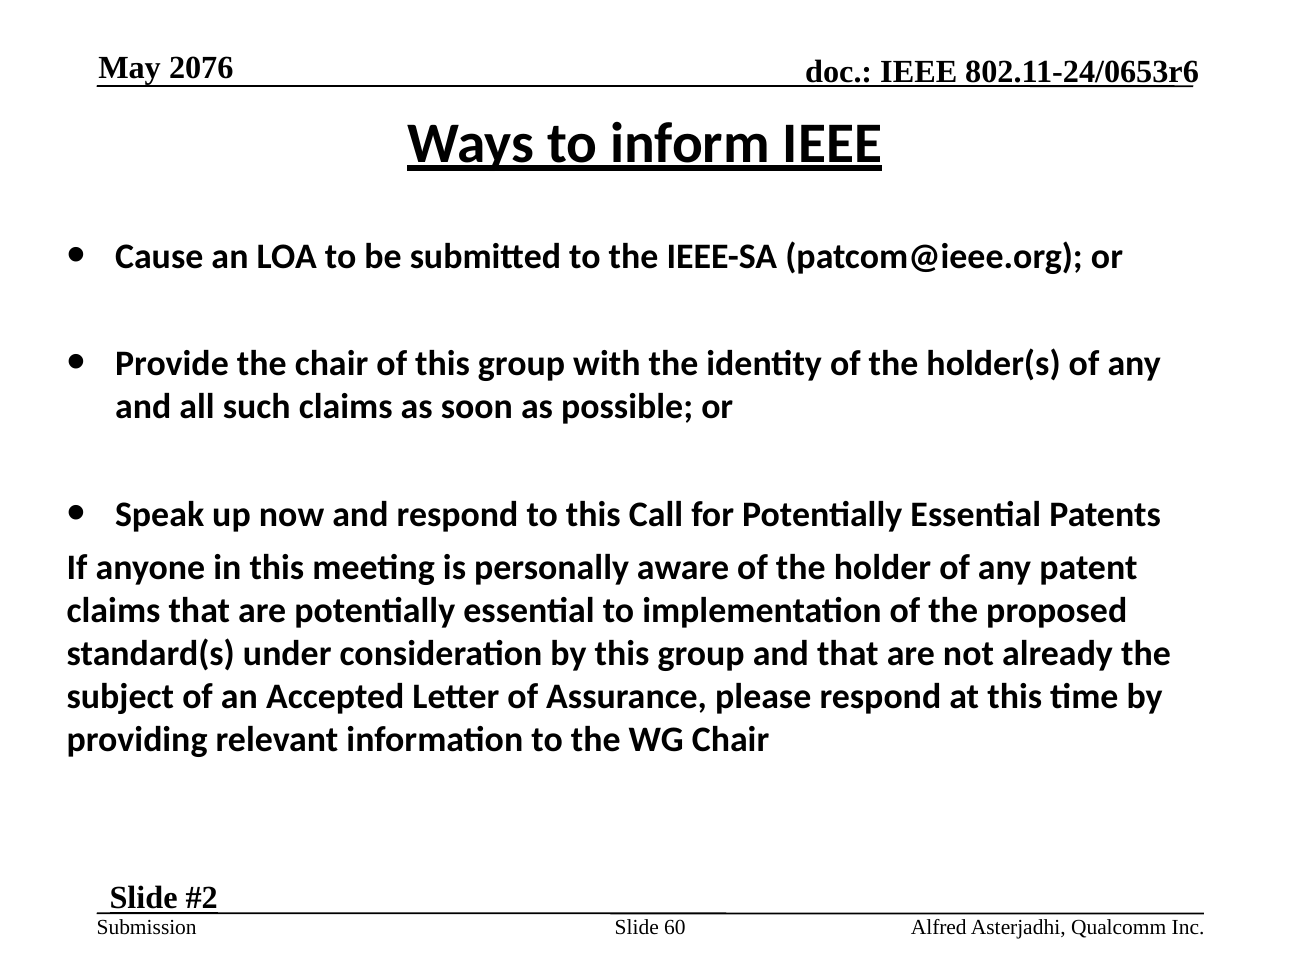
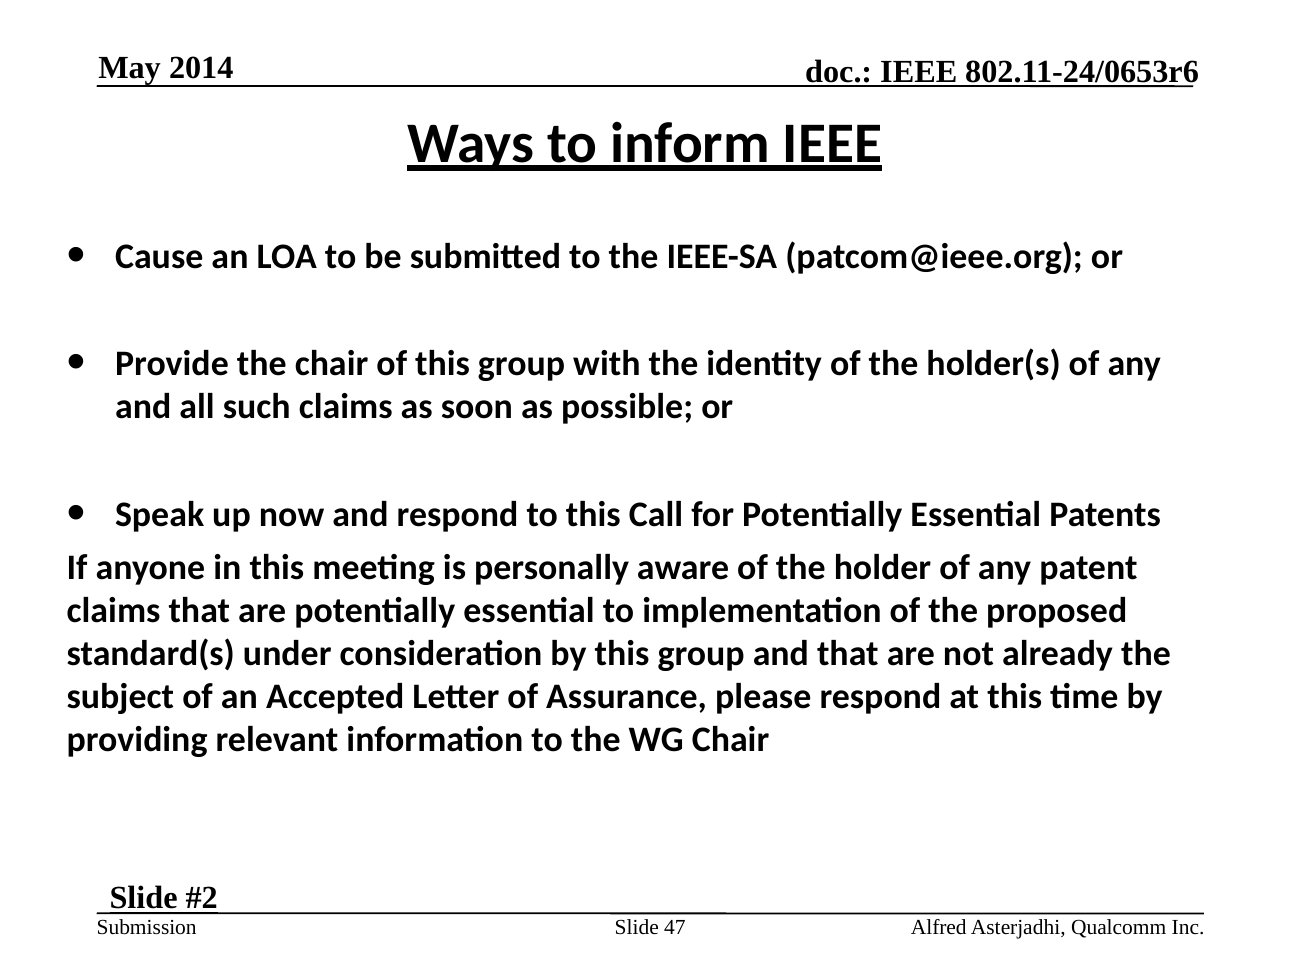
2076: 2076 -> 2014 (201, 68)
60: 60 -> 47 (675, 928)
